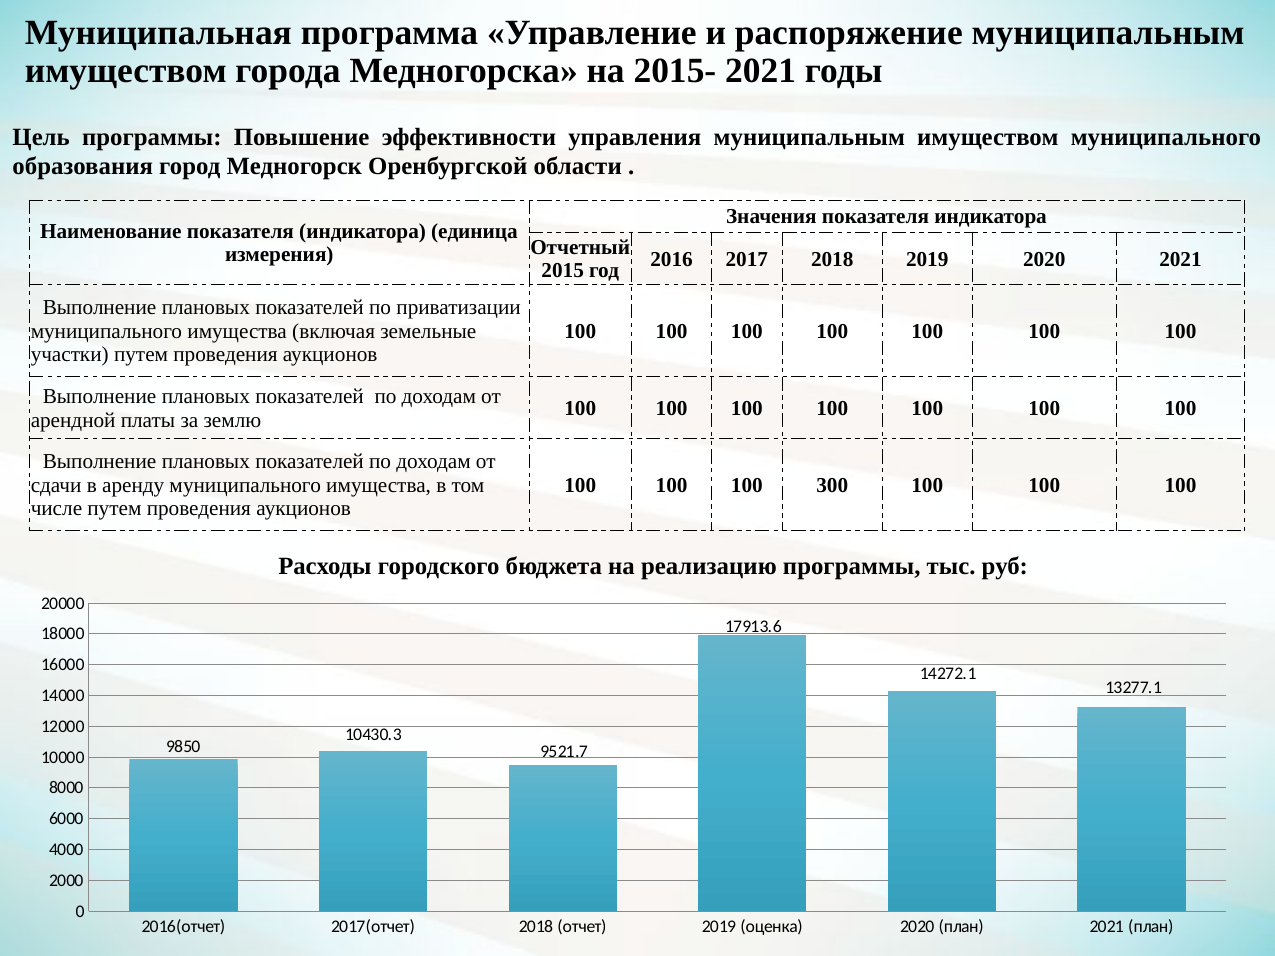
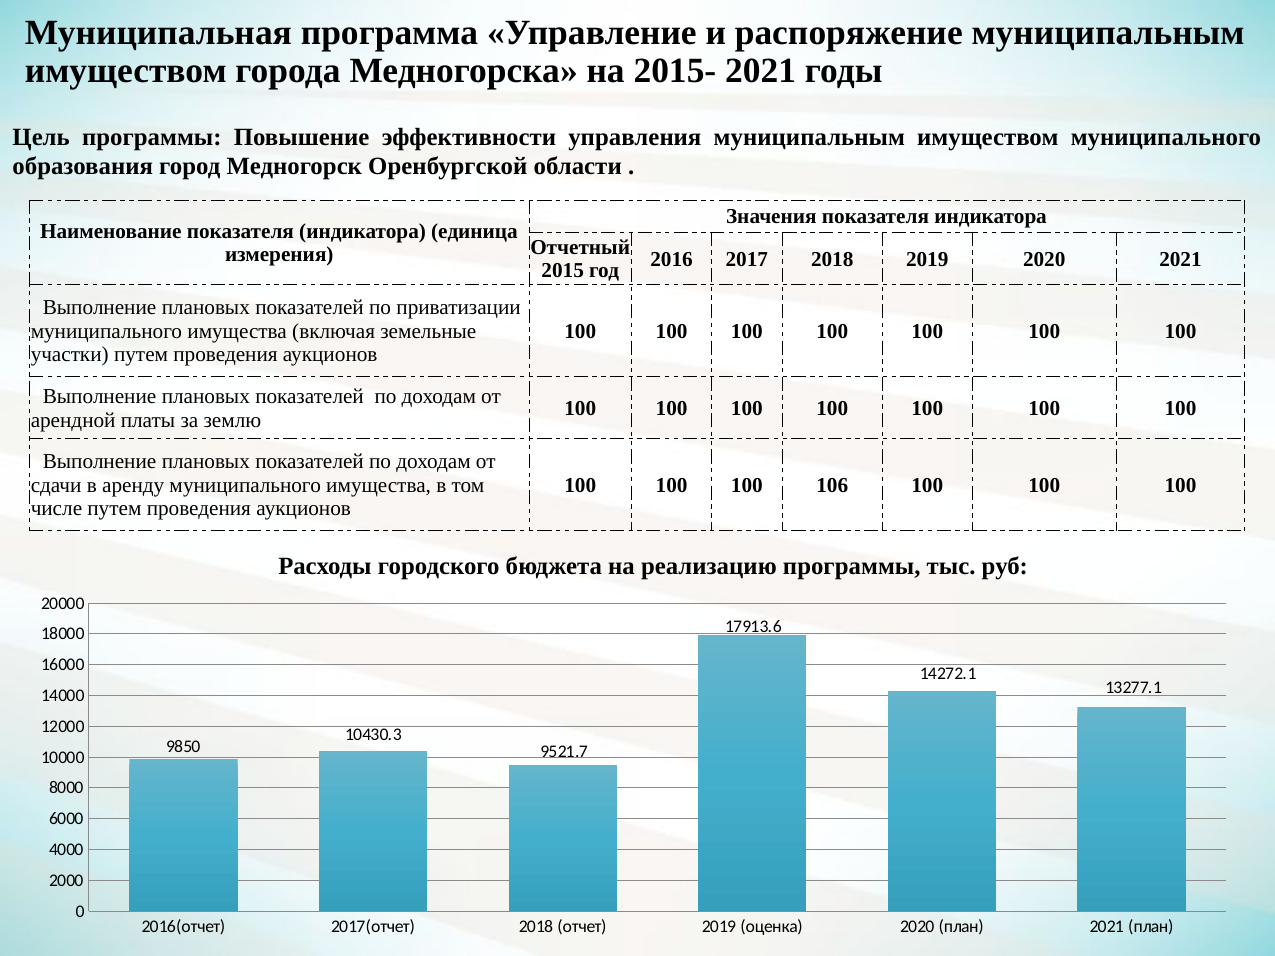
300: 300 -> 106 (832, 485)
